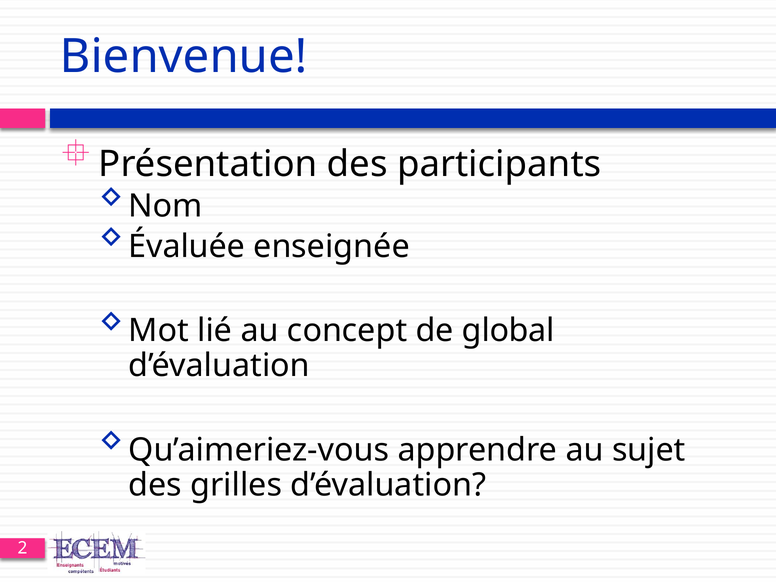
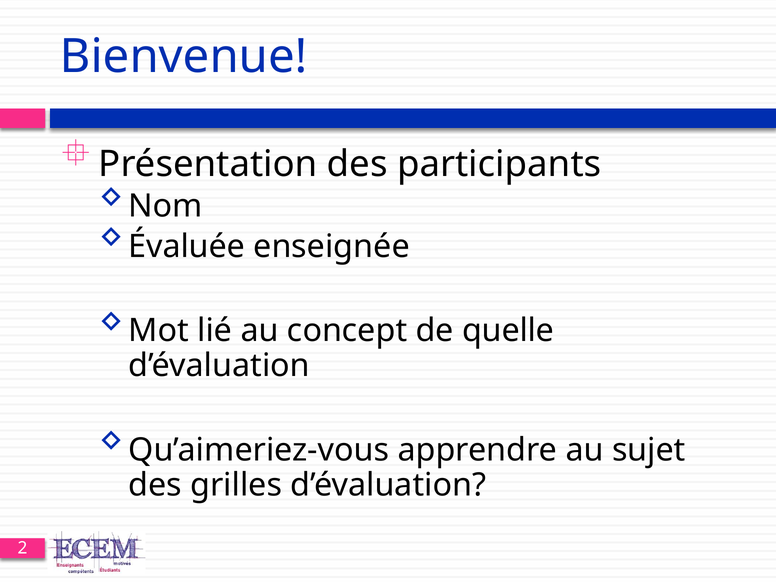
global: global -> quelle (508, 331)
